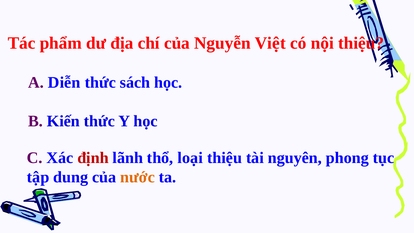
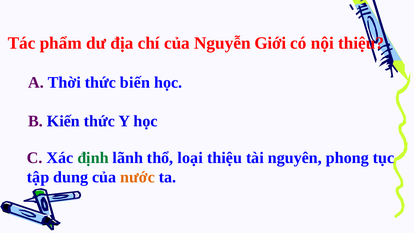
Việt: Việt -> Giới (270, 43)
Diễn: Diễn -> Thời (64, 82)
sách: sách -> biến (135, 82)
định colour: red -> green (93, 158)
